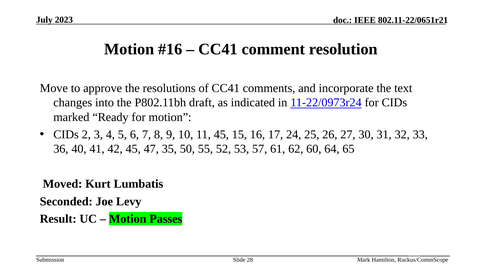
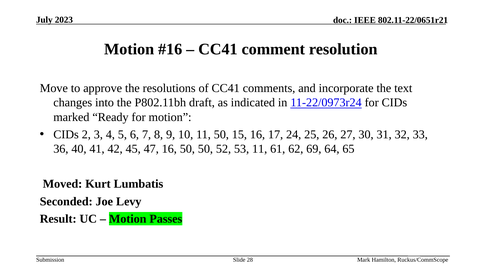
11 45: 45 -> 50 (221, 135)
47 35: 35 -> 16 (169, 149)
50 55: 55 -> 50 (205, 149)
53 57: 57 -> 11 (260, 149)
60: 60 -> 69 (314, 149)
